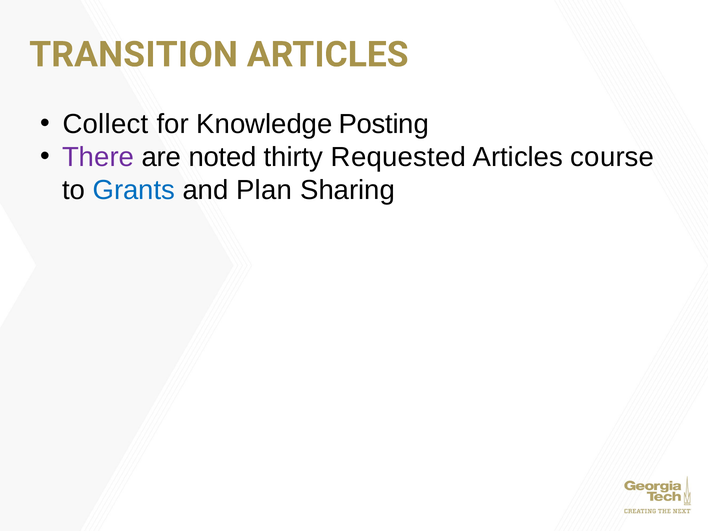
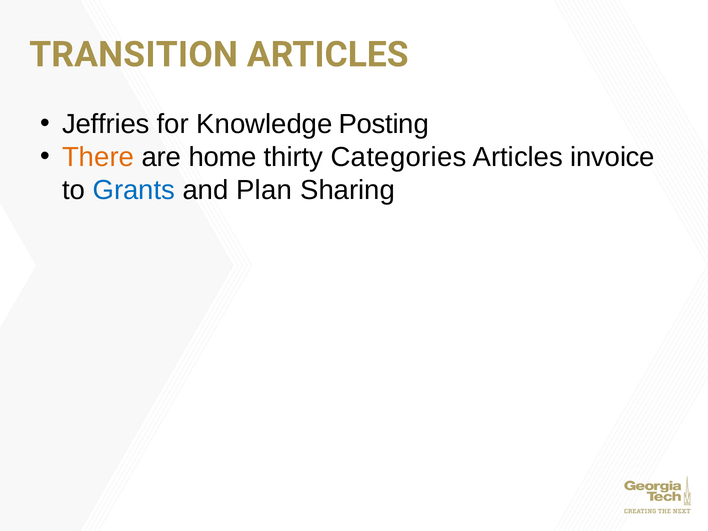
Collect: Collect -> Jeffries (106, 124)
There colour: purple -> orange (98, 157)
noted: noted -> home (223, 157)
Requested: Requested -> Categories (399, 157)
course: course -> invoice (613, 157)
